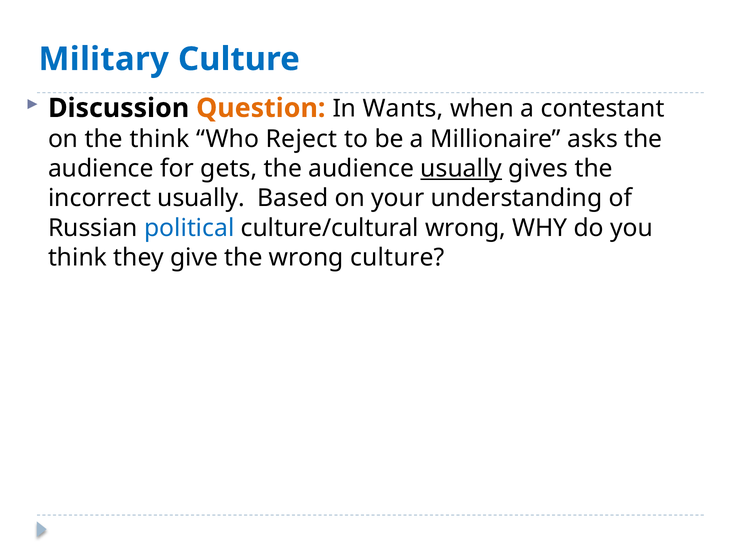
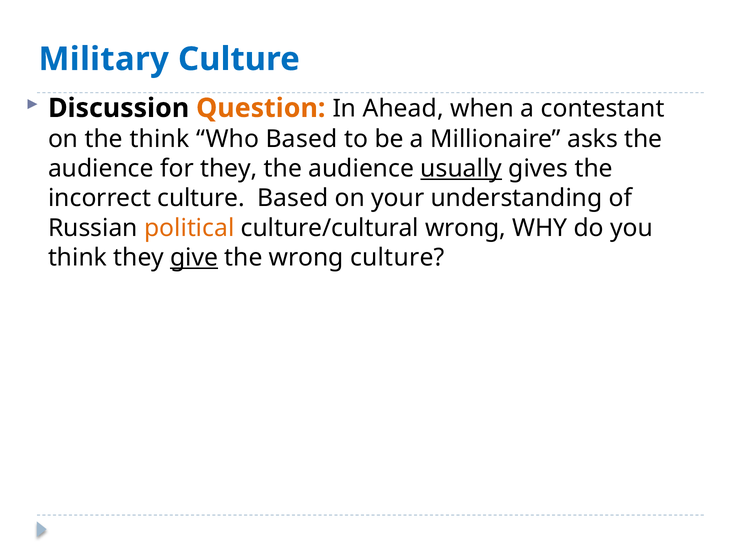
Wants: Wants -> Ahead (403, 109)
Who Reject: Reject -> Based (302, 139)
for gets: gets -> they (229, 168)
incorrect usually: usually -> culture (201, 198)
political colour: blue -> orange (189, 228)
give underline: none -> present (194, 257)
